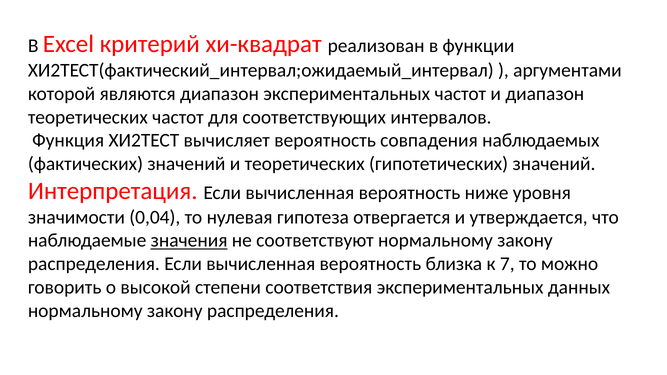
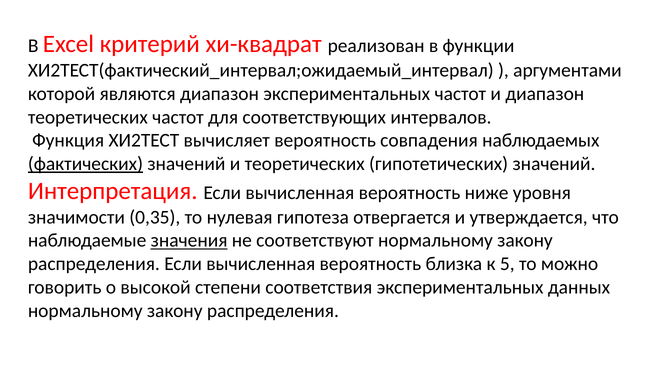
фактических underline: none -> present (85, 164)
0,04: 0,04 -> 0,35 (155, 217)
7: 7 -> 5 (507, 264)
